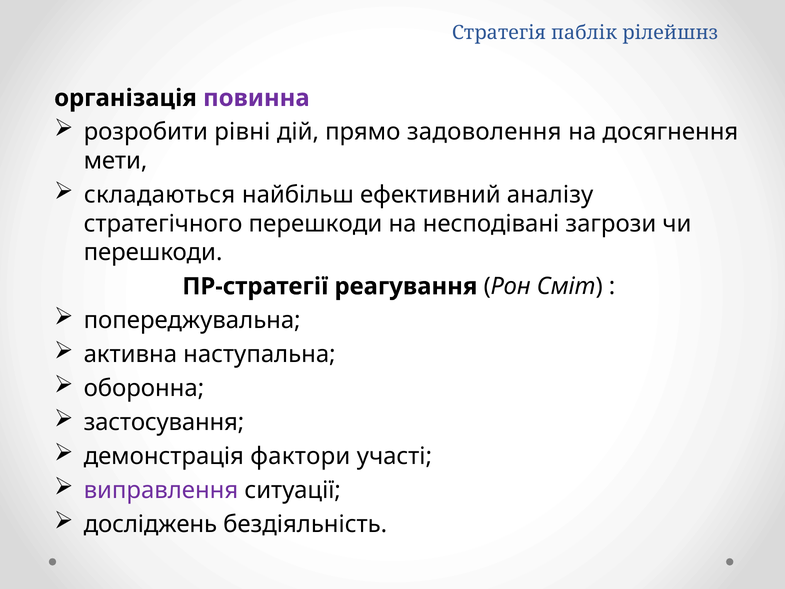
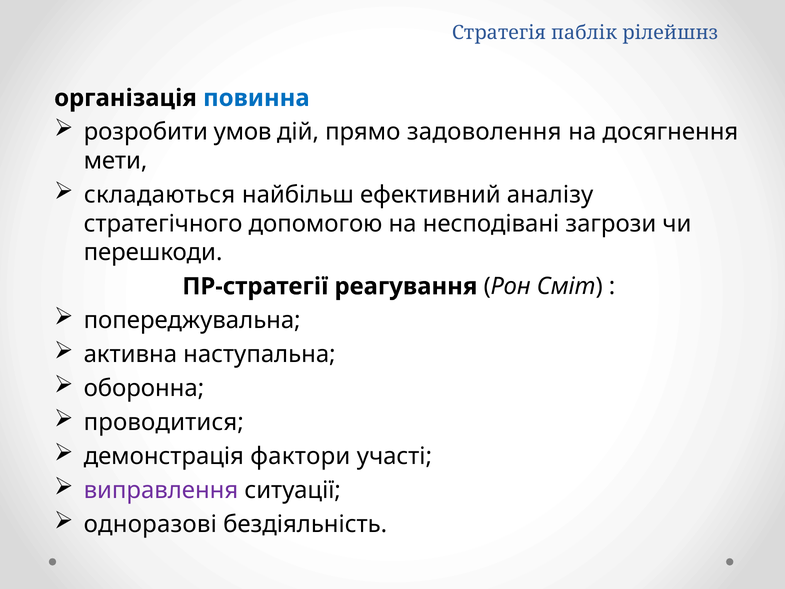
повинна colour: purple -> blue (256, 98)
рівні: рівні -> умов (243, 132)
стратегічного перешкоди: перешкоди -> допомогою (315, 224)
застосування: застосування -> проводитися (164, 422)
досліджень: досліджень -> одноразові (150, 524)
